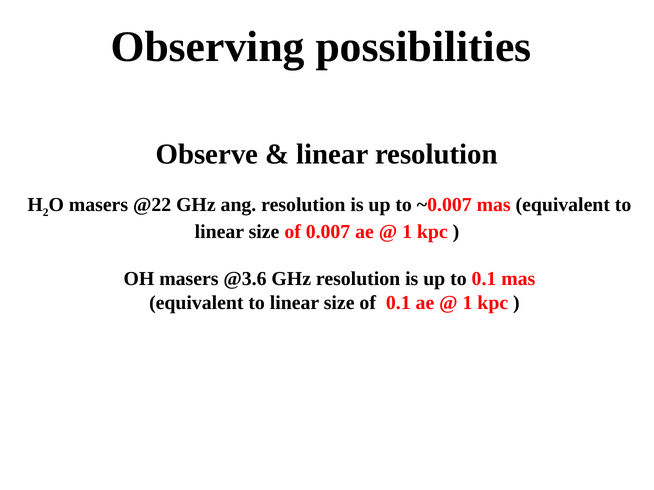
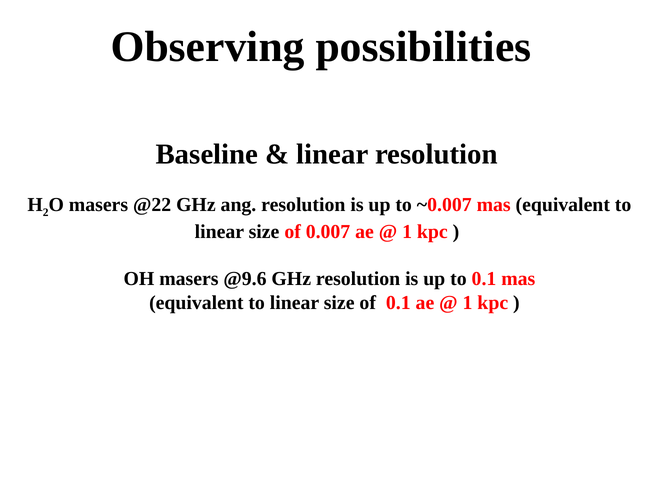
Observe: Observe -> Baseline (207, 154)
@3.6: @3.6 -> @9.6 (245, 279)
